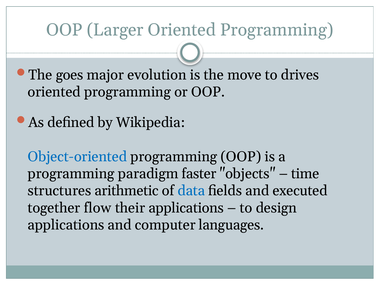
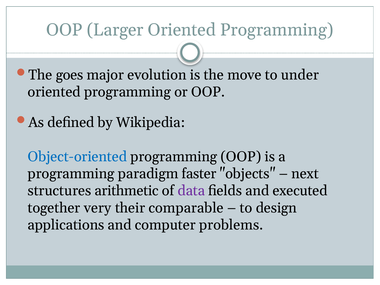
drives: drives -> under (300, 75)
time: time -> next (305, 174)
data colour: blue -> purple (191, 191)
flow: flow -> very (98, 208)
their applications: applications -> comparable (186, 208)
languages: languages -> problems (231, 225)
